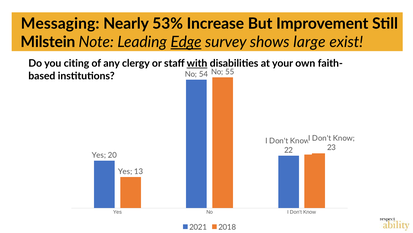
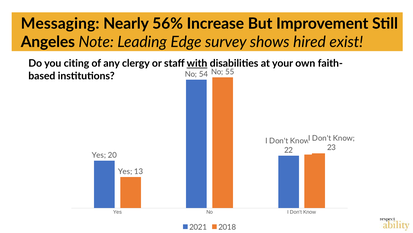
53%: 53% -> 56% (168, 23)
Milstein: Milstein -> Angeles (48, 42)
Edge underline: present -> none (186, 42)
large: large -> hired (309, 42)
